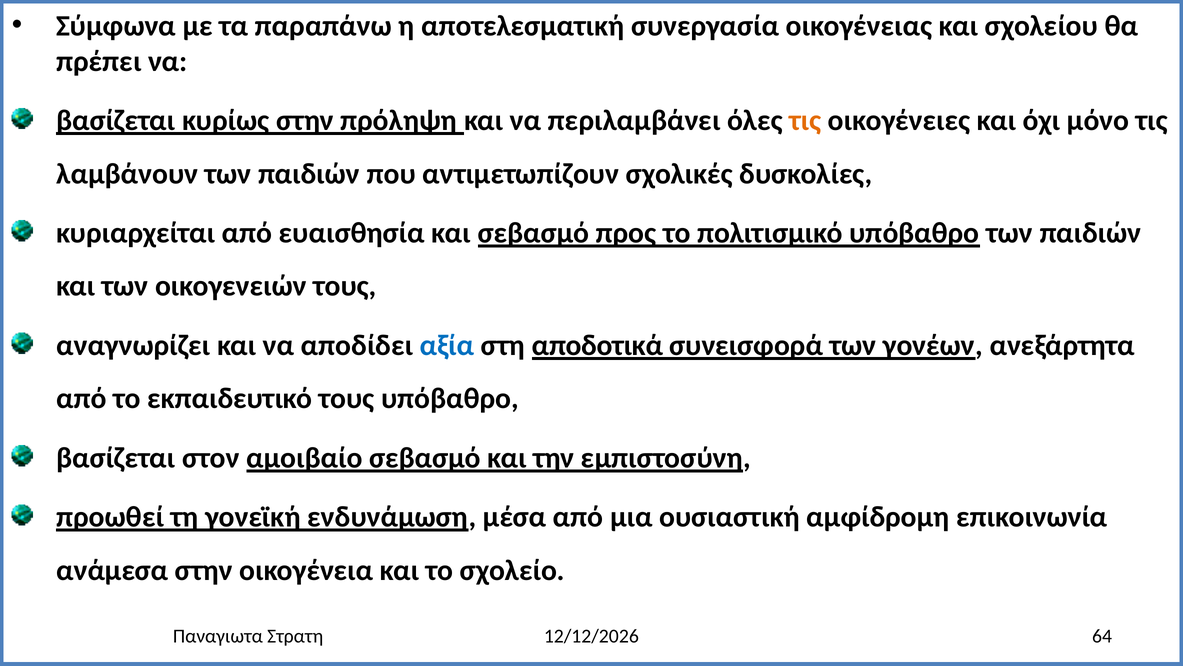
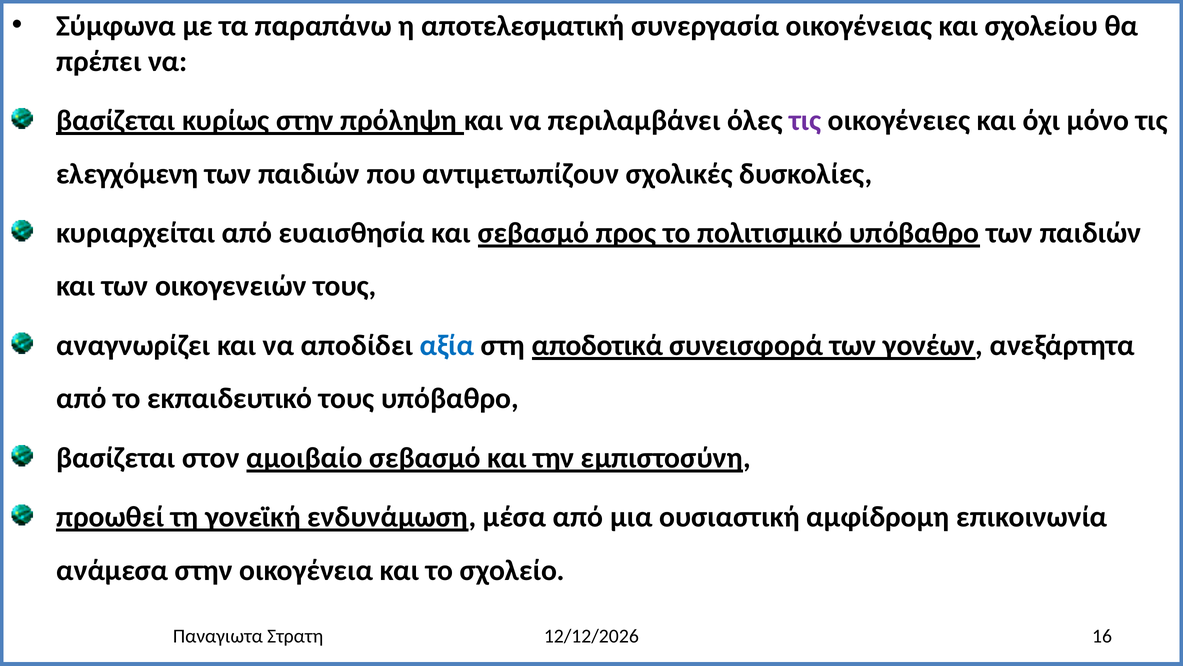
τις colour: orange -> purple (805, 120)
λαμβάνουν: λαμβάνουν -> ελεγχόμενη (127, 174)
64: 64 -> 16 (1102, 636)
